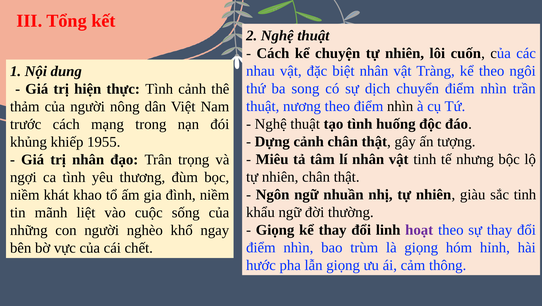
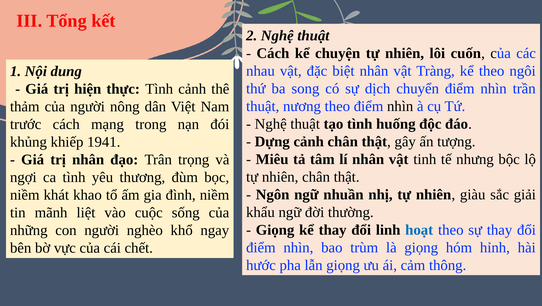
1955: 1955 -> 1941 (104, 142)
sắc tinh: tinh -> giải (525, 195)
hoạt colour: purple -> blue (419, 230)
